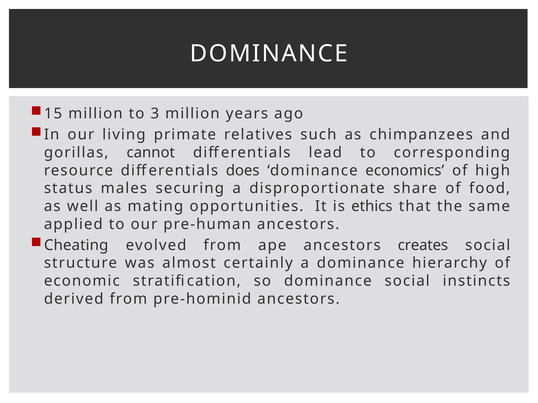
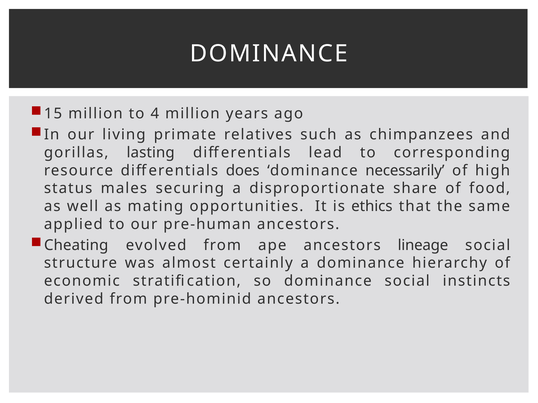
3: 3 -> 4 (155, 114)
cannot: cannot -> lasting (151, 153)
economics: economics -> necessarily (405, 171)
creates: creates -> lineage (423, 245)
